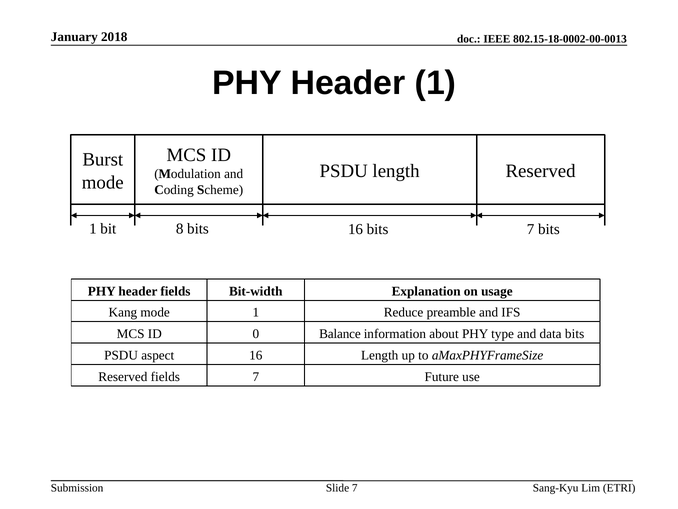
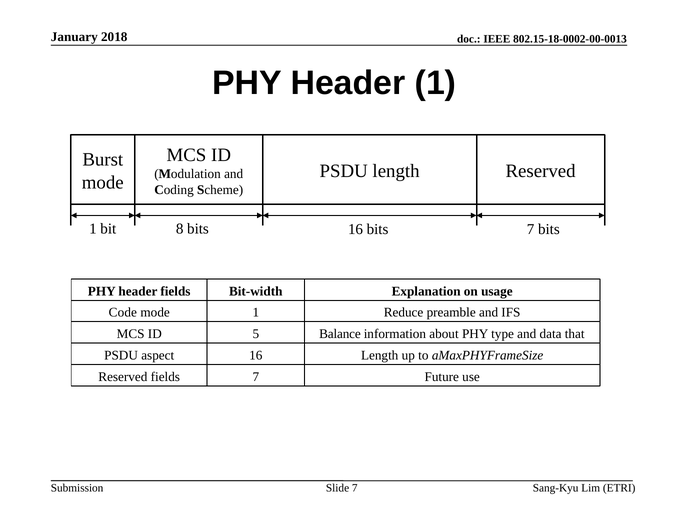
Kang: Kang -> Code (123, 312)
0: 0 -> 5 (256, 334)
data bits: bits -> that (575, 334)
